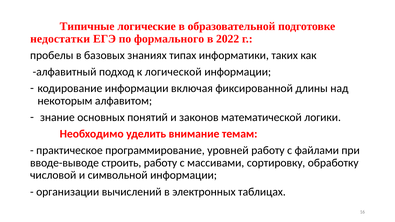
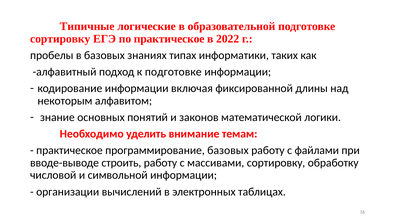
недостатки: недостатки -> сортировку (60, 39)
по формального: формального -> практическое (169, 39)
к логической: логической -> подготовке (173, 72)
программирование уровней: уровней -> базовых (228, 150)
